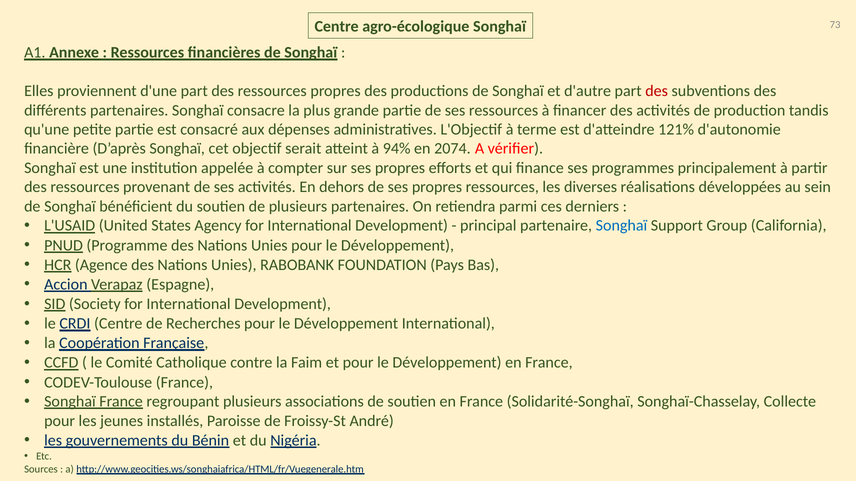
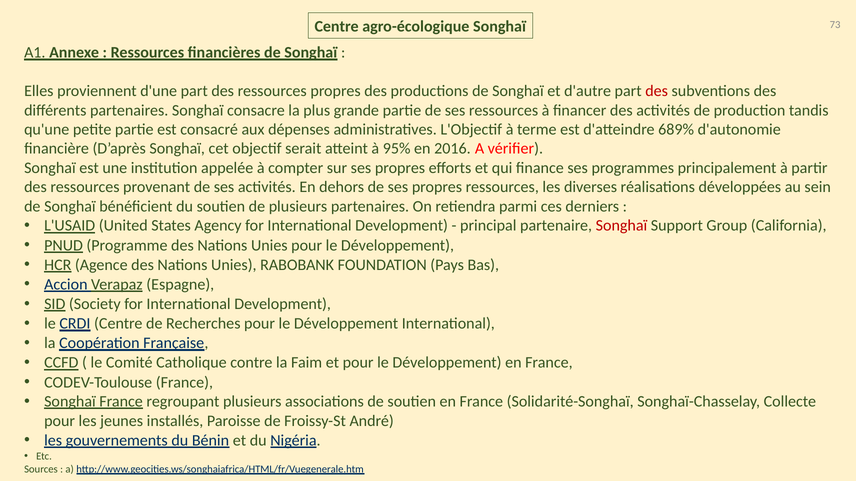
121%: 121% -> 689% (676, 130)
94%: 94% -> 95% (397, 149)
2074: 2074 -> 2016 (452, 149)
Songhaï colour: blue -> red (621, 226)
